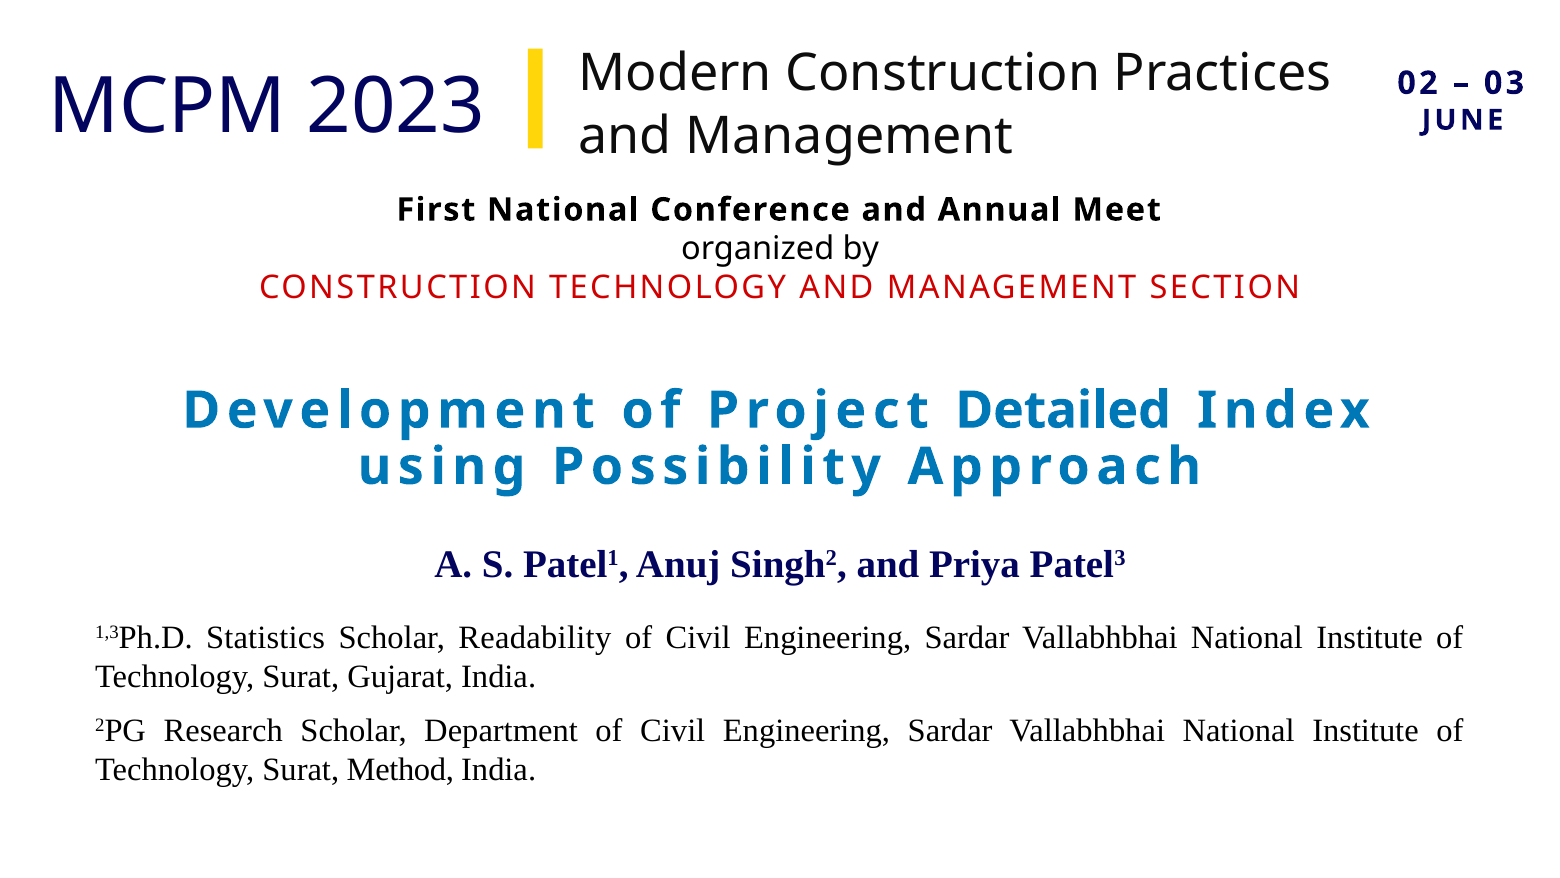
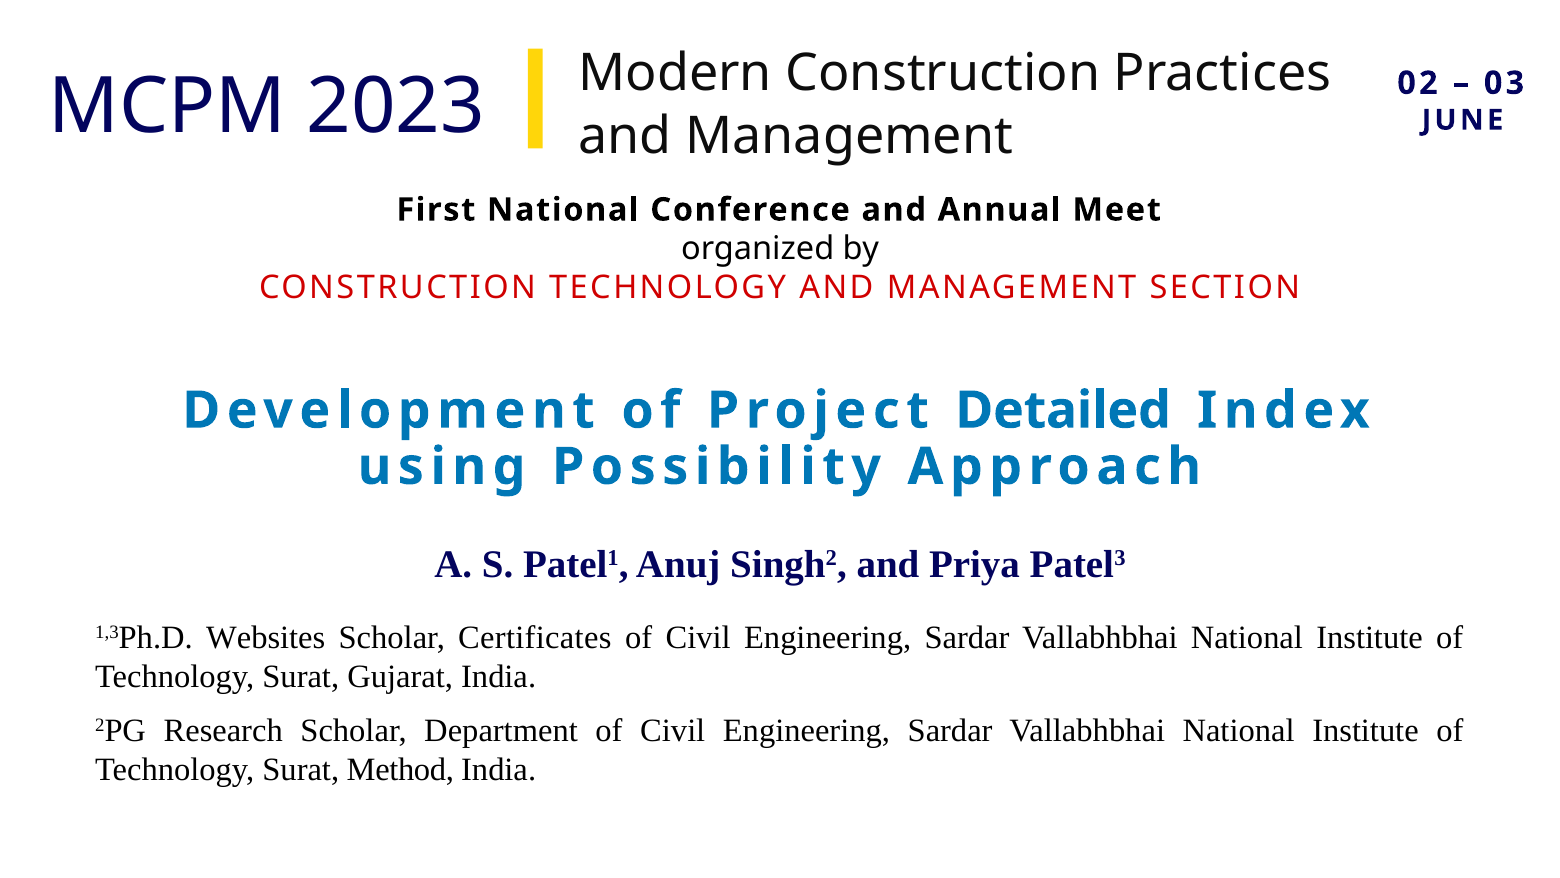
Statistics: Statistics -> Websites (266, 638)
Readability: Readability -> Certificates (535, 638)
